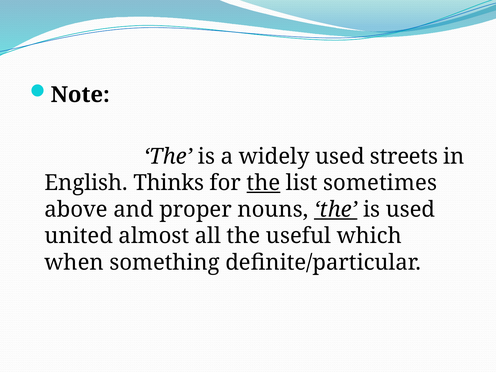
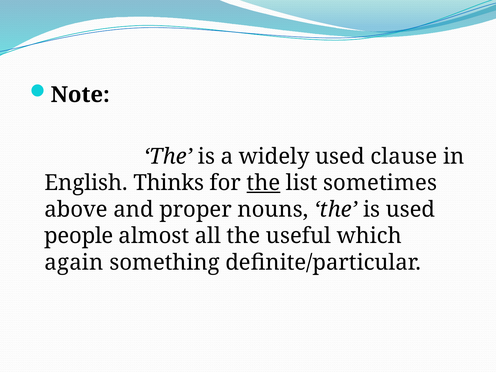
streets: streets -> clause (404, 157)
the underline: present -> none (336, 209)
united: united -> people (79, 236)
when: when -> again (74, 262)
